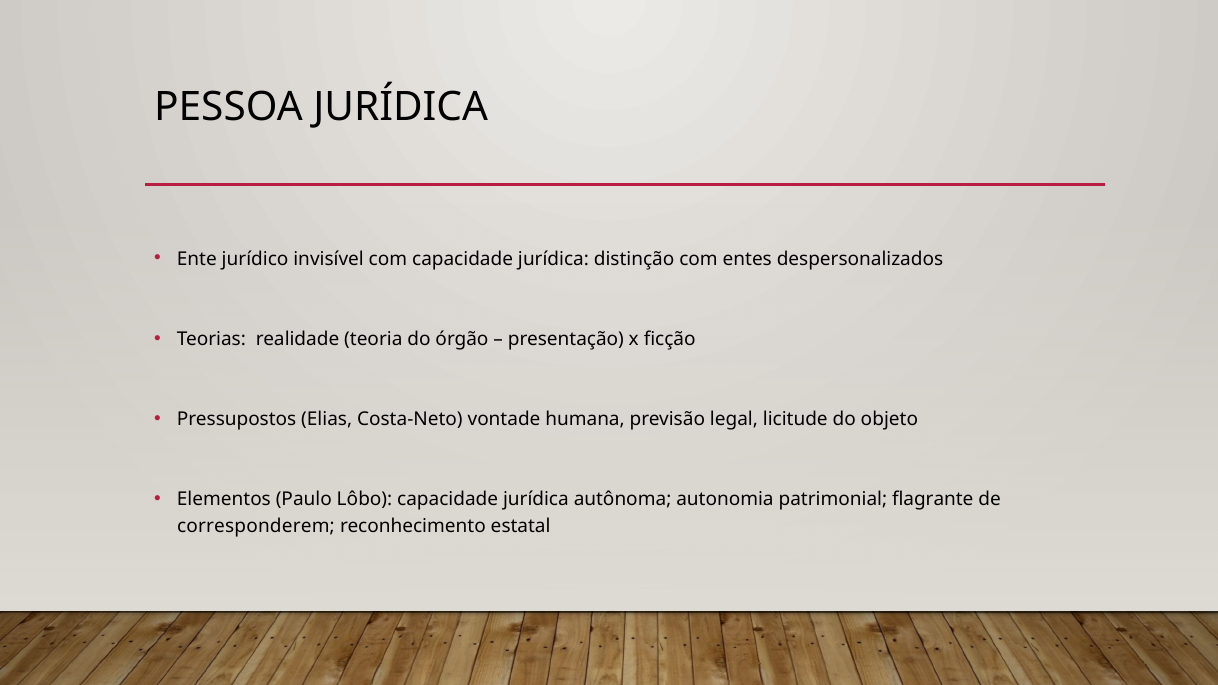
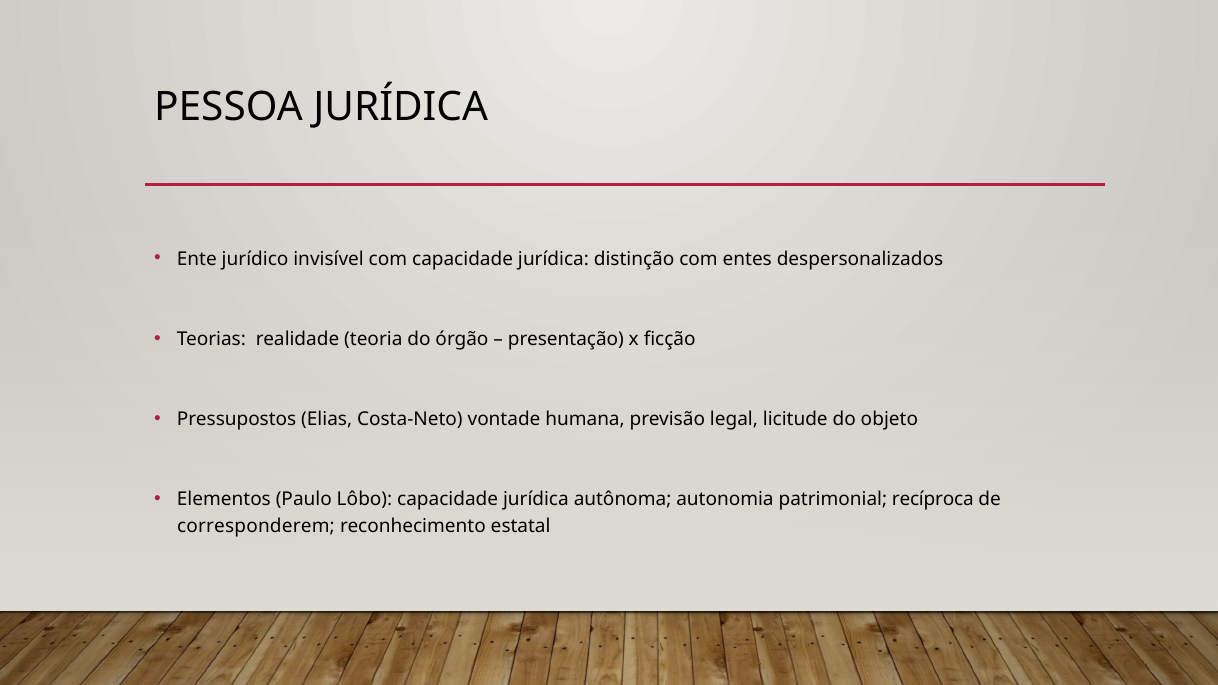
flagrante: flagrante -> recíproca (933, 499)
